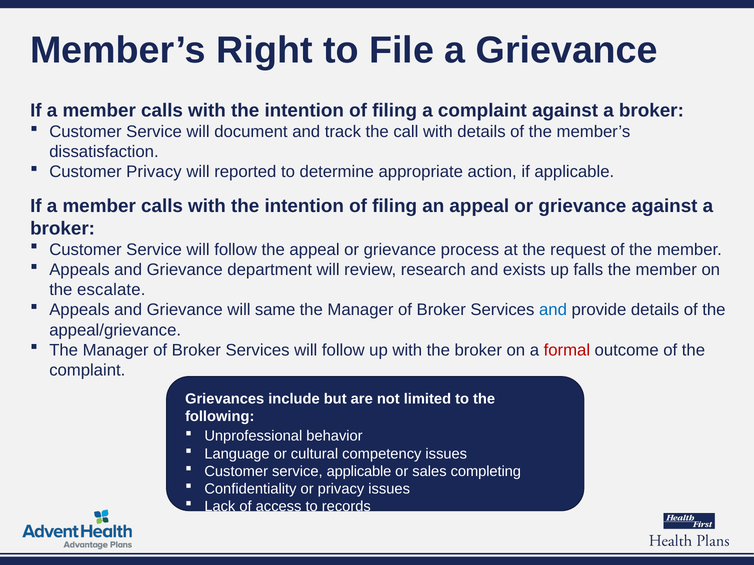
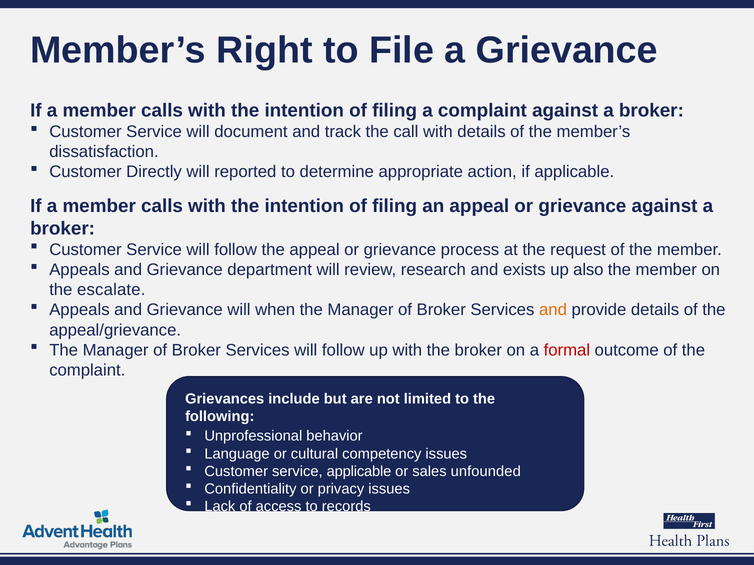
Customer Privacy: Privacy -> Directly (154, 172)
falls: falls -> also (588, 270)
same: same -> when (275, 310)
and colour: blue -> orange (553, 310)
completing: completing -> unfounded (486, 472)
